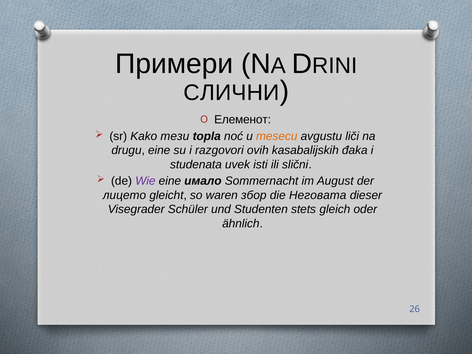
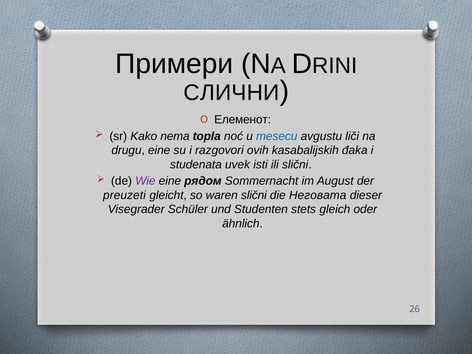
тези: тези -> nema (175, 136)
mesecu colour: orange -> blue (277, 136)
имало: имало -> рядом (203, 181)
лицето: лицето -> preuzeti (124, 195)
waren збор: збор -> slični (254, 195)
